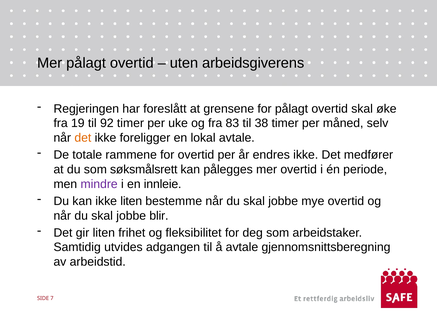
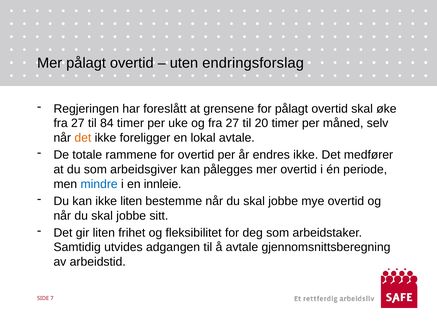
arbeidsgiverens: arbeidsgiverens -> endringsforslag (253, 63)
19: 19 -> 27 (78, 123)
92: 92 -> 84 (107, 123)
og fra 83: 83 -> 27 (232, 123)
38: 38 -> 20 (261, 123)
søksmålsrett: søksmålsrett -> arbeidsgiver (144, 169)
mindre colour: purple -> blue (99, 184)
blir: blir -> sitt (159, 216)
